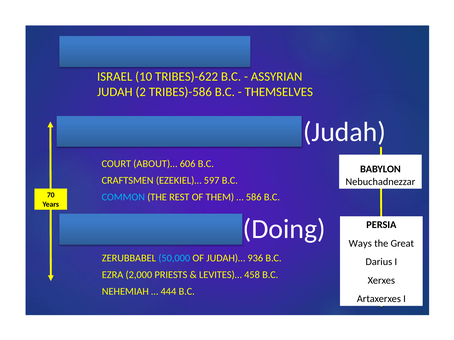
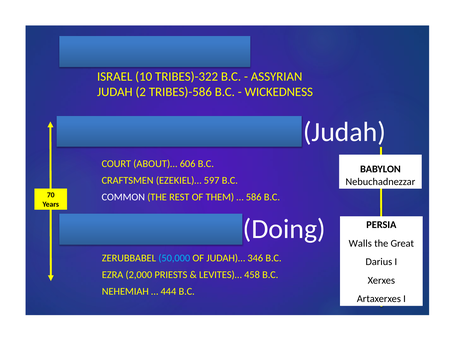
TRIBES)-622: TRIBES)-622 -> TRIBES)-322 (187, 77)
THEMSELVES: THEMSELVES -> WICKEDNESS (279, 92)
COMMON colour: light blue -> white (123, 198)
Ways: Ways -> Walls (360, 244)
936: 936 -> 346 (255, 258)
